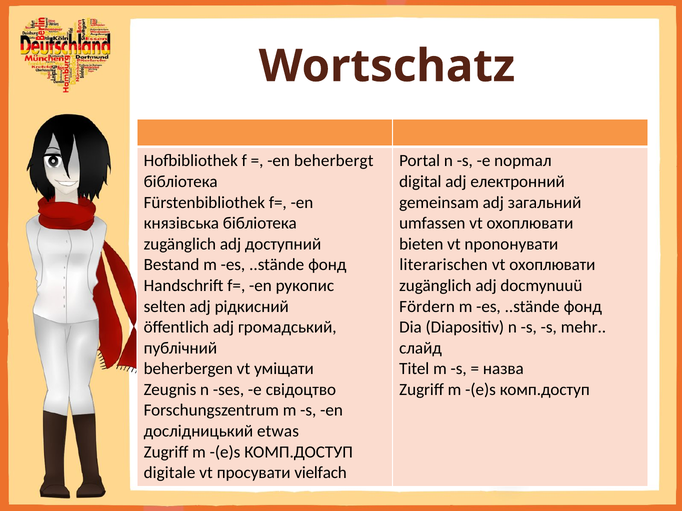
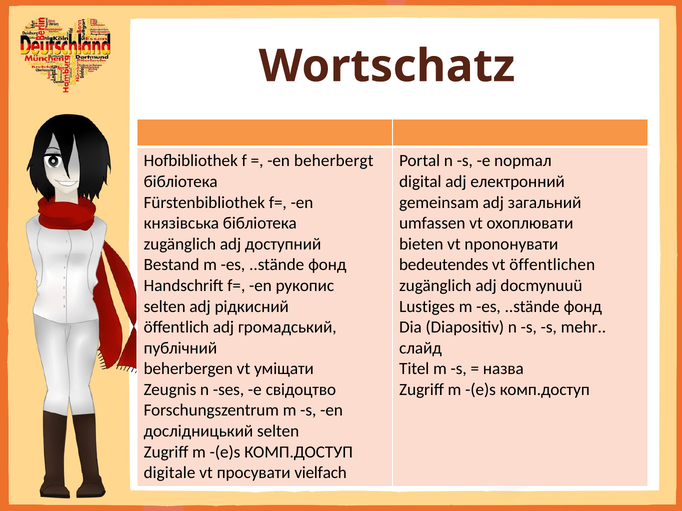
literarischen: literarischen -> bedeutendes (444, 265)
охоплювати: охоплювати -> öffentlichen (552, 265)
Fördern: Fördern -> Lustiges (427, 307)
дослідницький etwas: etwas -> selten (278, 432)
